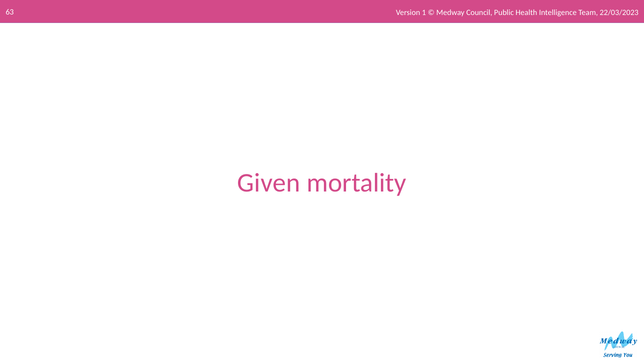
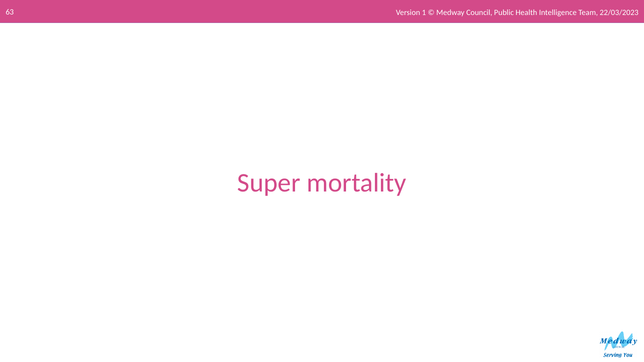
Given: Given -> Super (269, 183)
